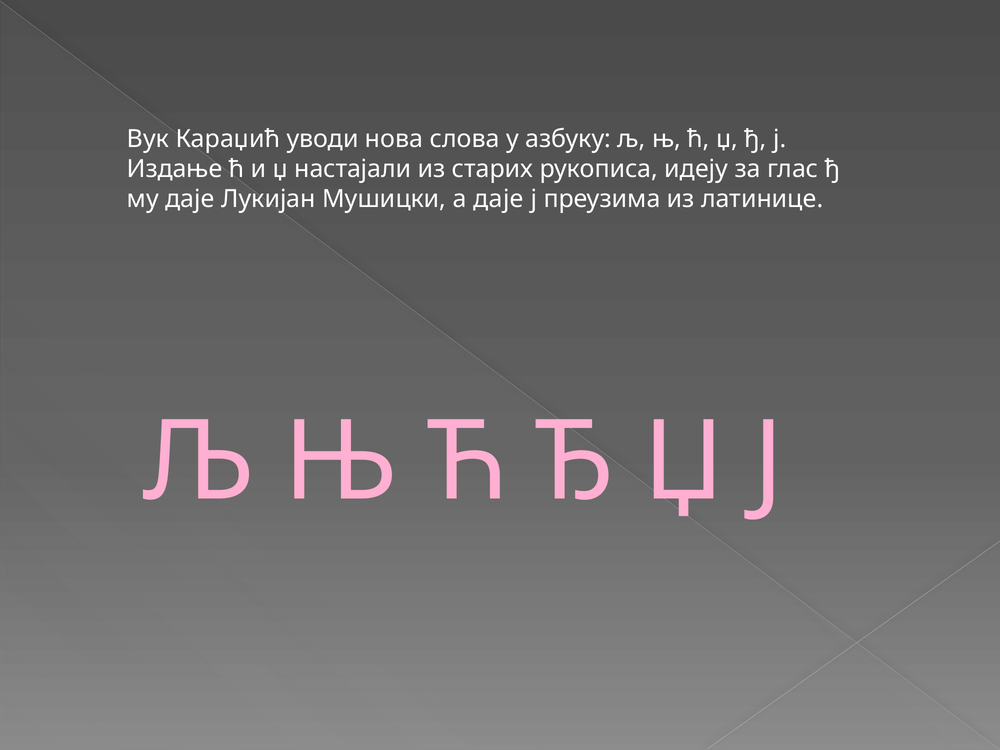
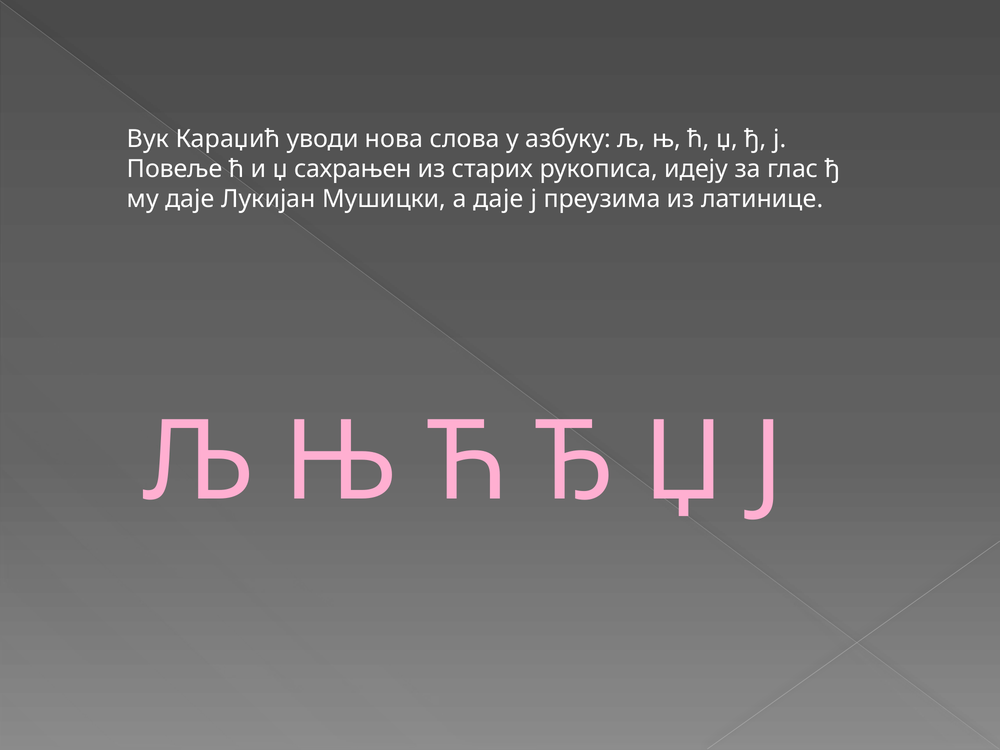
Издање: Издање -> Повеље (175, 169)
настајали: настајали -> сахрањен (353, 169)
